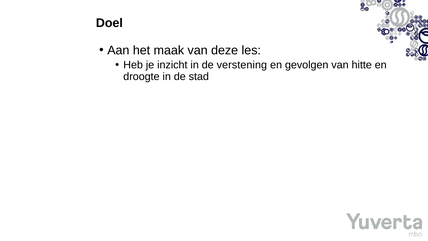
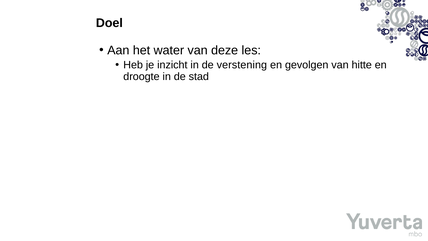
maak: maak -> water (169, 50)
